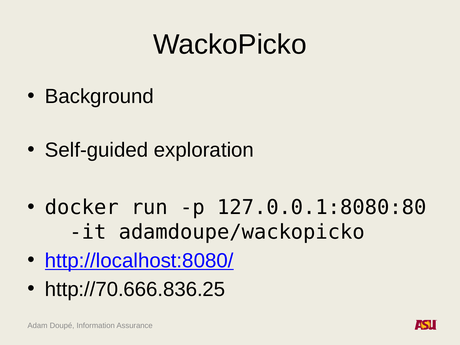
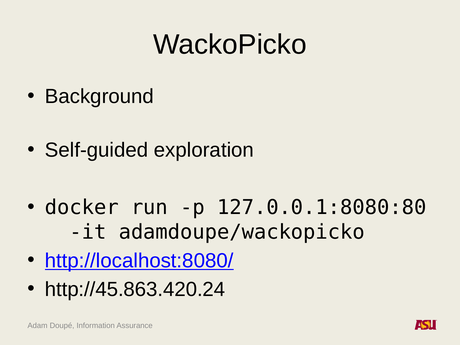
http://70.666.836.25: http://70.666.836.25 -> http://45.863.420.24 (135, 289)
